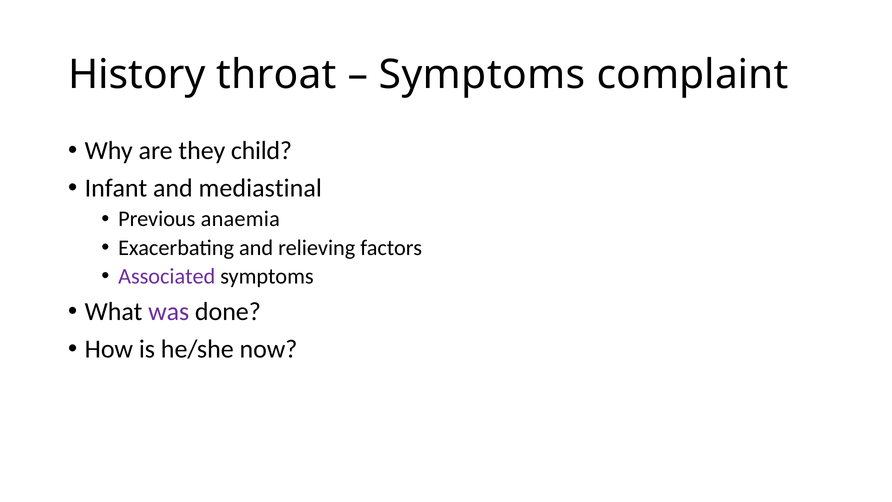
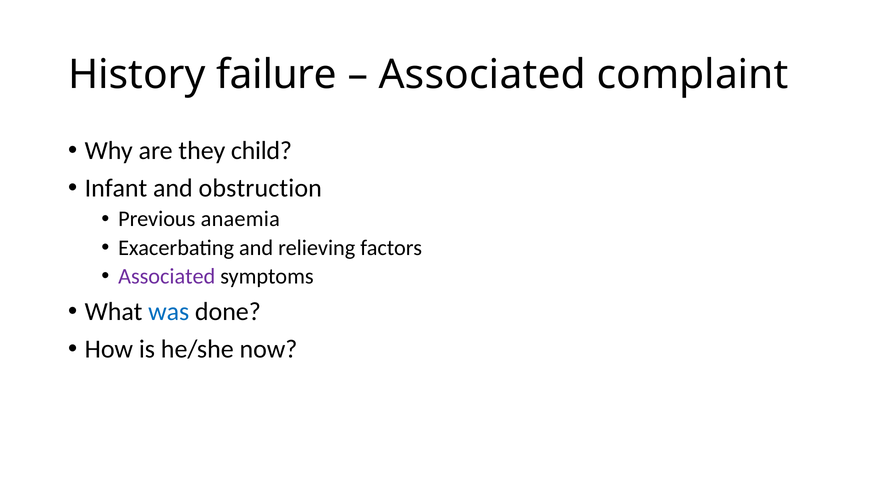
throat: throat -> failure (277, 75)
Symptoms: Symptoms -> Associated (482, 75)
mediastinal: mediastinal -> obstruction (260, 188)
was colour: purple -> blue (169, 312)
